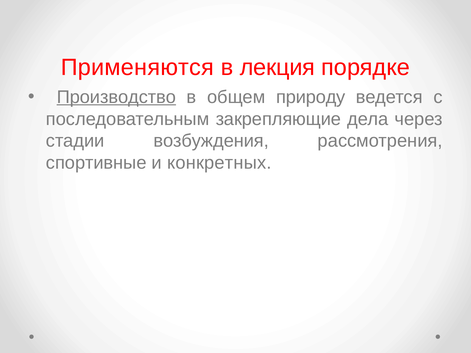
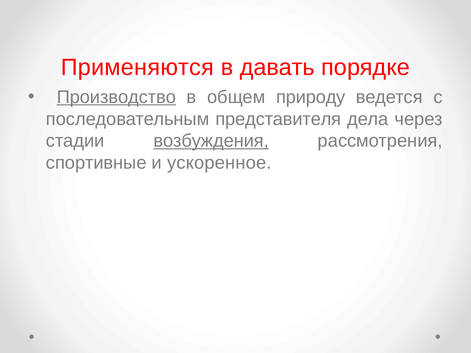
лекция: лекция -> давать (277, 68)
закрепляющие: закрепляющие -> представителя (278, 119)
возбуждения underline: none -> present (211, 141)
конкретных: конкретных -> ускоренное (219, 163)
